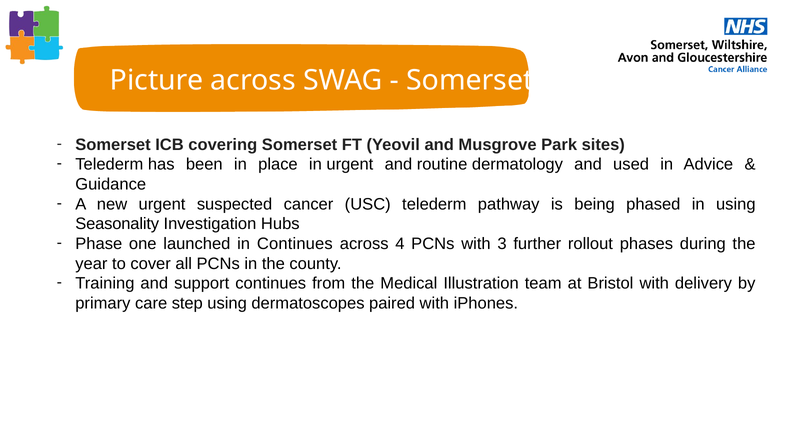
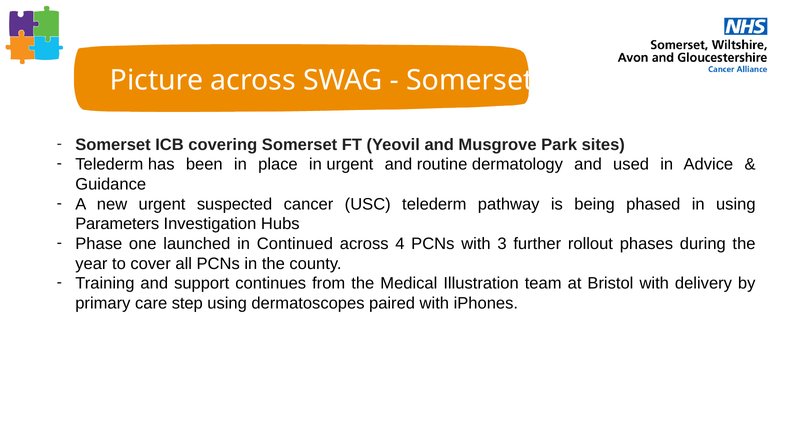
Seasonality: Seasonality -> Parameters (117, 224)
in Continues: Continues -> Continued (295, 244)
